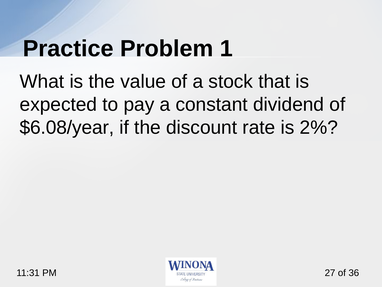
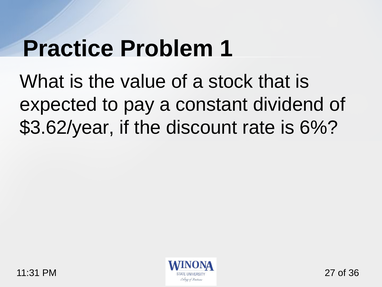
$6.08/year: $6.08/year -> $3.62/year (67, 127)
2%: 2% -> 6% (319, 127)
